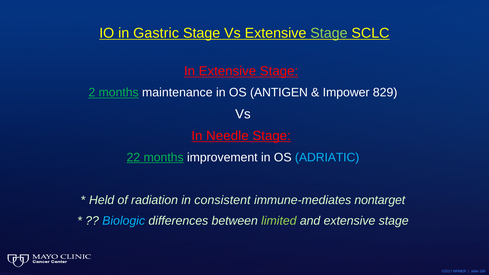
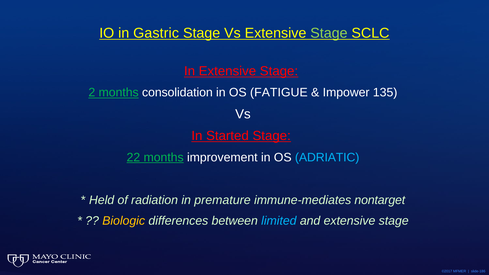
maintenance: maintenance -> consolidation (177, 93)
ANTIGEN: ANTIGEN -> FATIGUE (279, 93)
829: 829 -> 135 (385, 93)
Needle: Needle -> Started (227, 136)
consistent: consistent -> premature (222, 200)
Biologic colour: light blue -> yellow (124, 221)
limited colour: light green -> light blue (279, 221)
